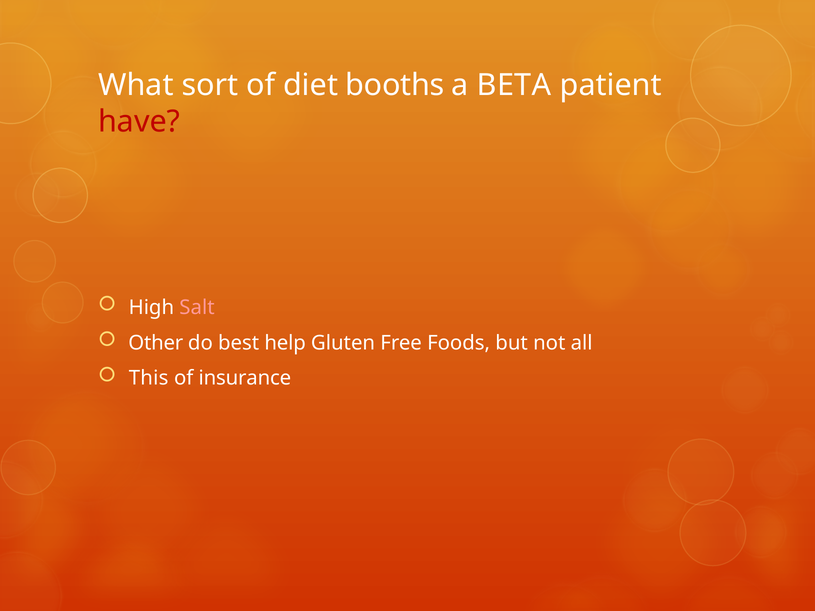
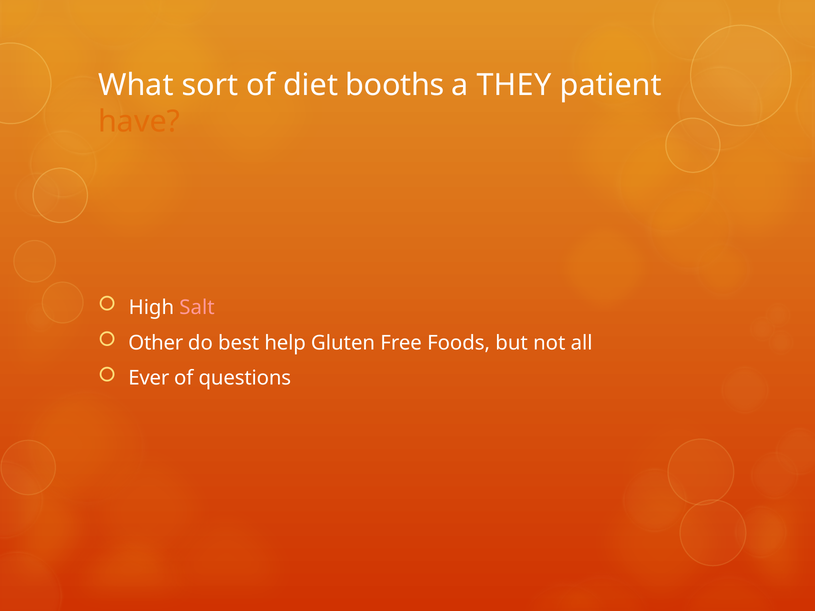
BETA: BETA -> THEY (514, 85)
have colour: red -> orange (139, 122)
This: This -> Ever (149, 378)
insurance: insurance -> questions (245, 378)
